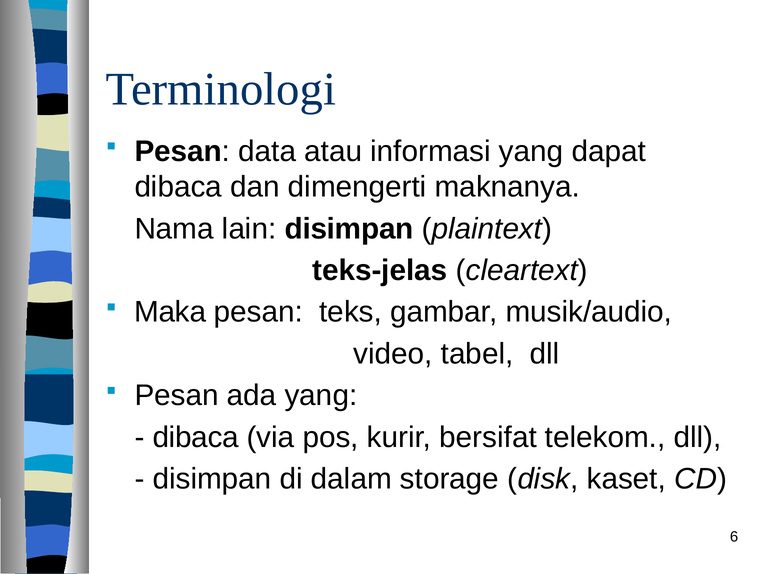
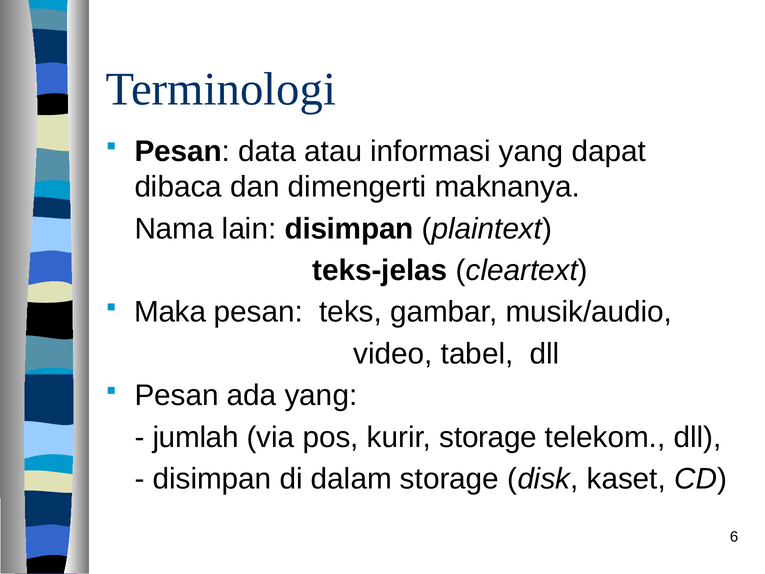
dibaca: dibaca -> jumlah (196, 437)
kurir bersifat: bersifat -> storage (488, 437)
